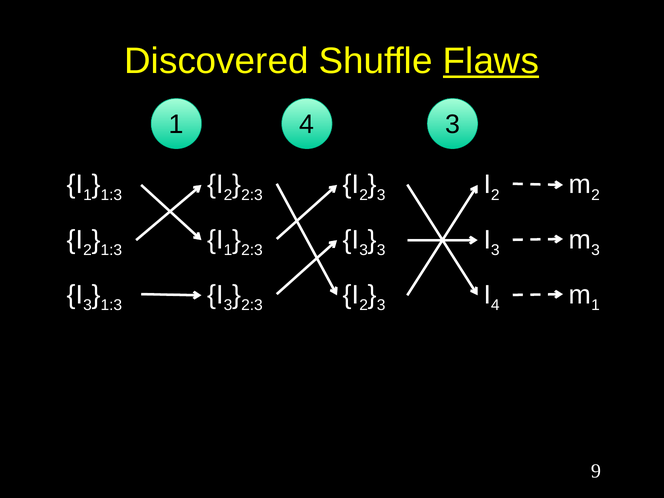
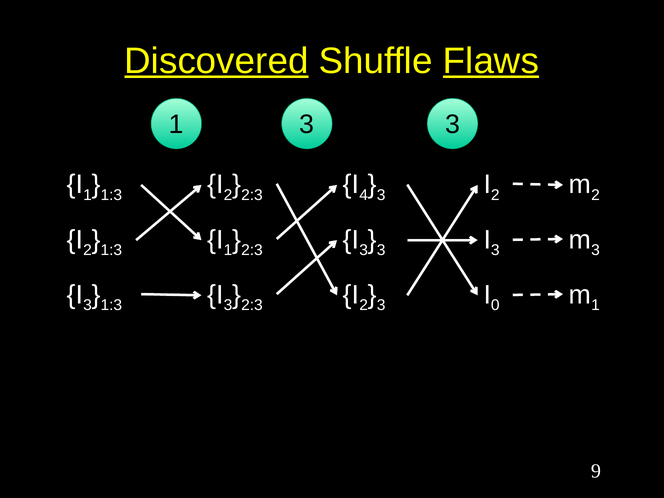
Discovered underline: none -> present (216, 61)
1 4: 4 -> 3 (307, 124)
2: 2 -> 4 (364, 195)
4: 4 -> 0 (495, 306)
